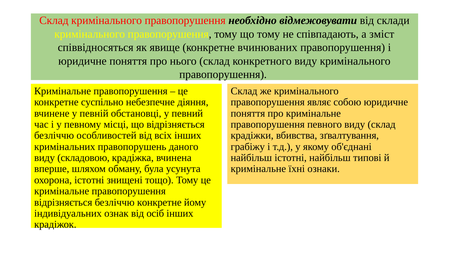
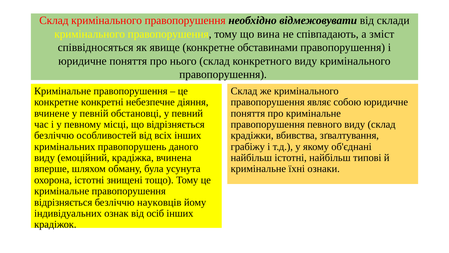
що тому: тому -> вина (268, 34)
вчинюваних: вчинюваних -> обставинами (268, 47)
суспільно: суспільно -> конкретні (102, 102)
складовою: складовою -> емоційний (83, 158)
безліччю конкретне: конкретне -> науковців (159, 202)
